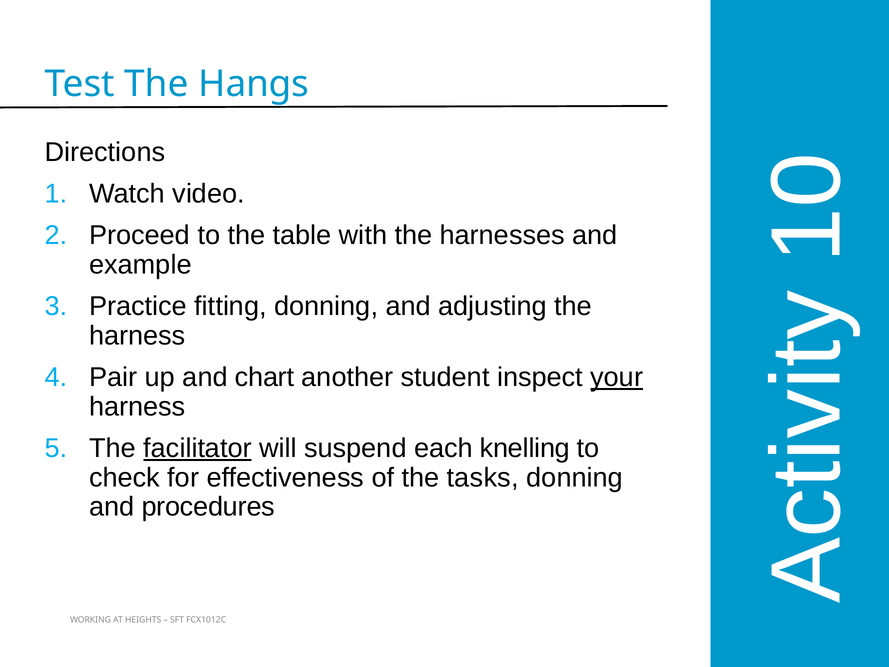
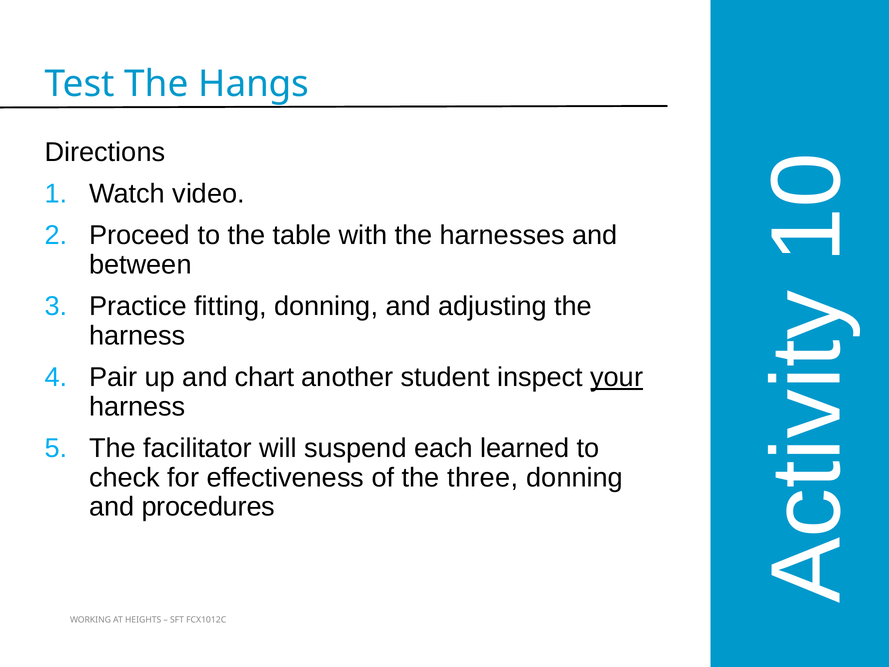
example: example -> between (140, 265)
facilitator underline: present -> none (198, 448)
knelling: knelling -> learned (525, 448)
tasks: tasks -> three (483, 477)
